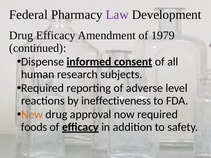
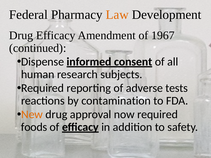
Law colour: purple -> orange (117, 15)
1979: 1979 -> 1967 (163, 35)
level: level -> tests (177, 88)
ineffectiveness: ineffectiveness -> contamination (116, 101)
